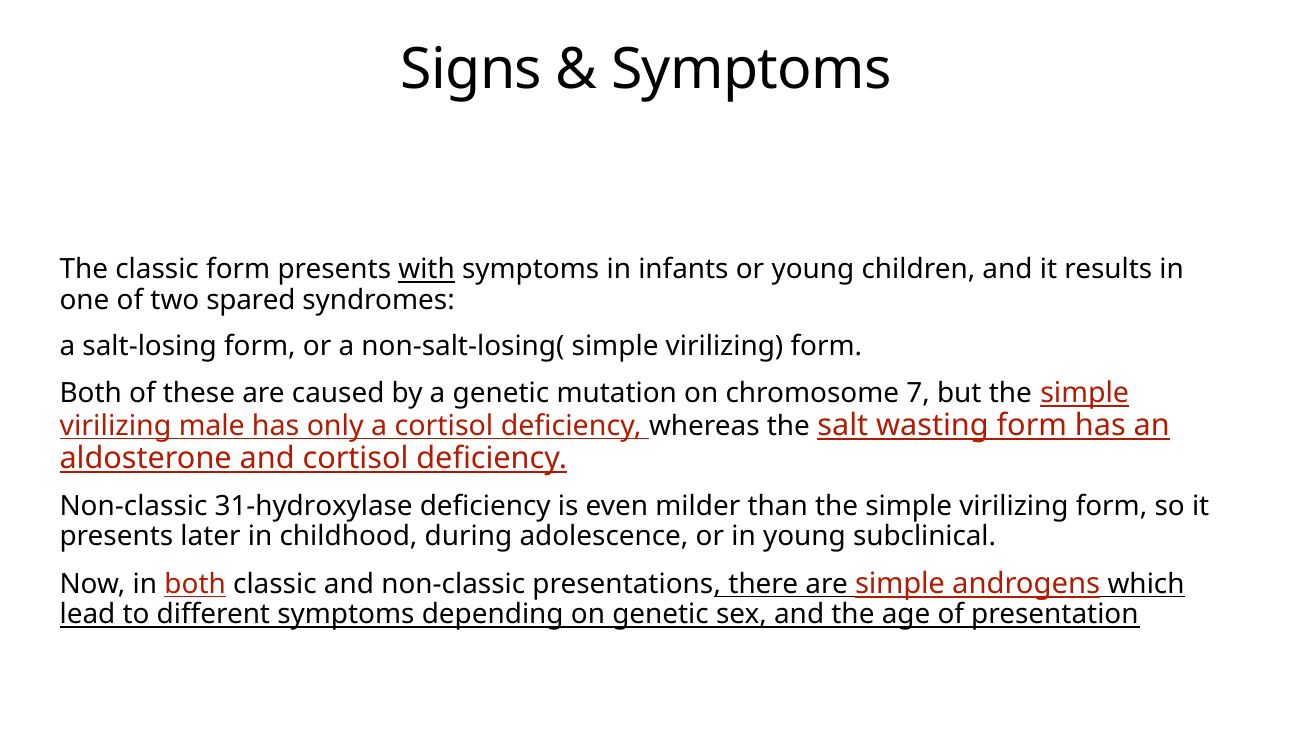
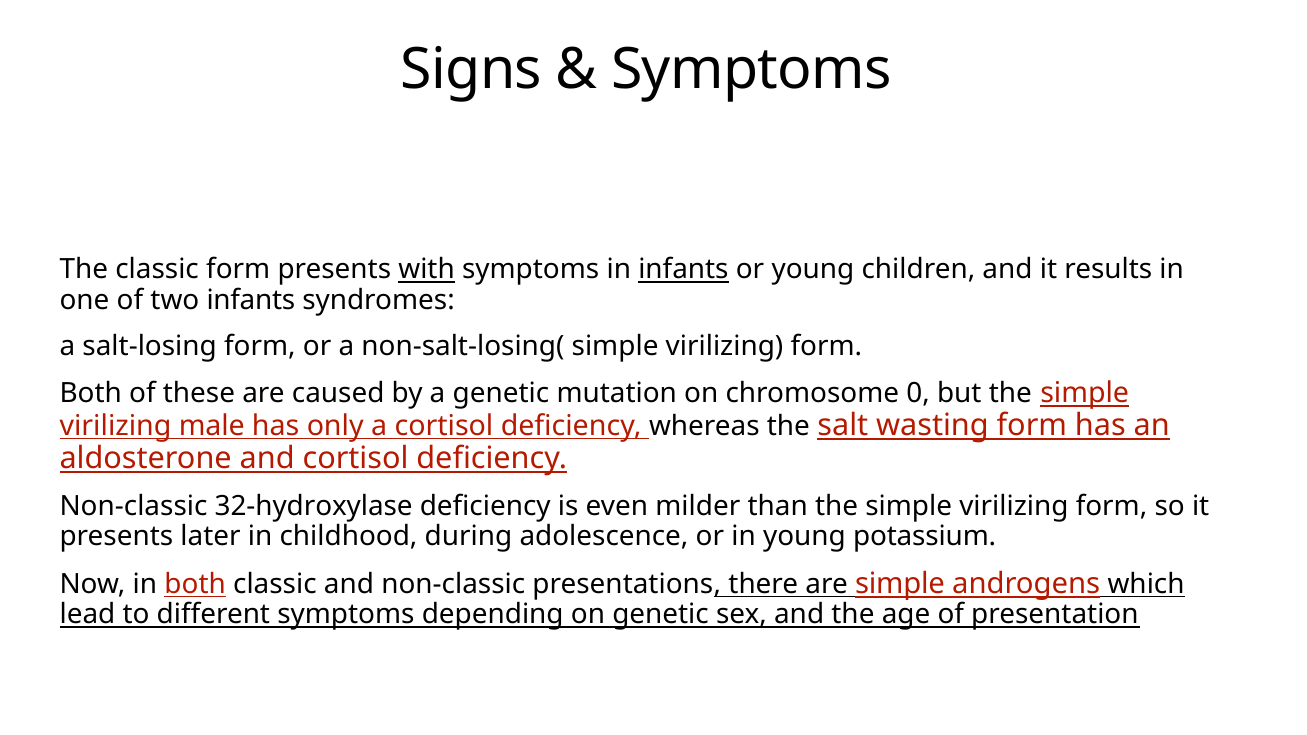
infants underline: none -> present (683, 270)
two spared: spared -> infants (251, 300)
7: 7 -> 0 (918, 393)
31-hydroxylase: 31-hydroxylase -> 32-hydroxylase (314, 506)
subclinical: subclinical -> potassium (925, 536)
